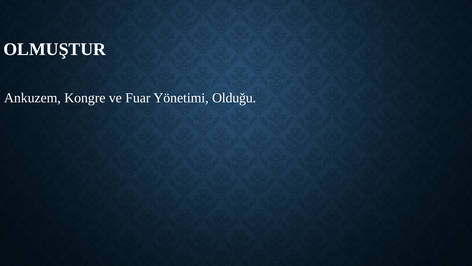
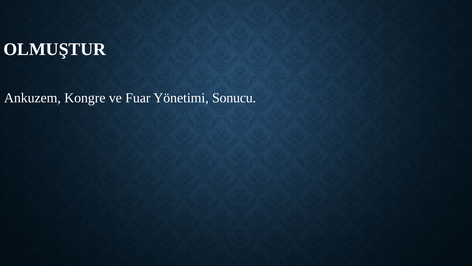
Olduğu: Olduğu -> Sonucu (234, 98)
